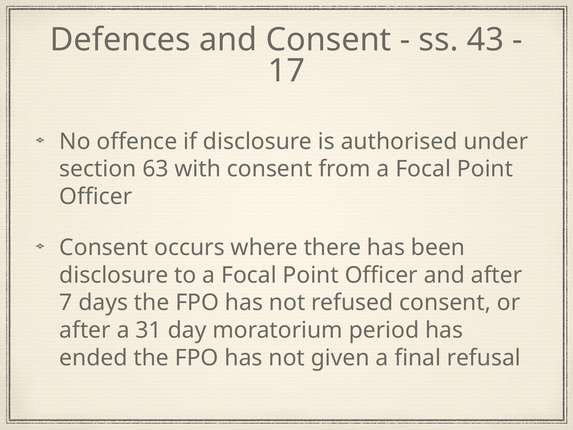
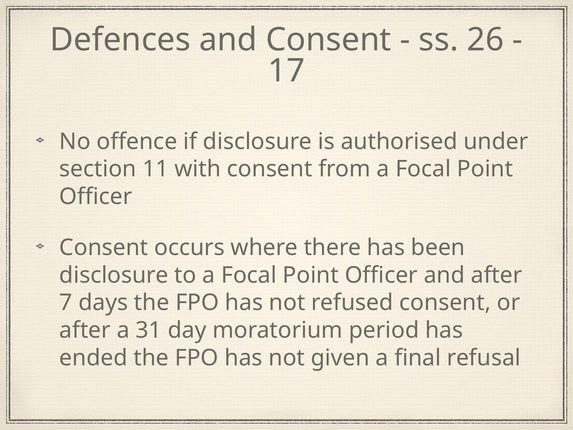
43: 43 -> 26 (485, 40)
63: 63 -> 11 (156, 169)
